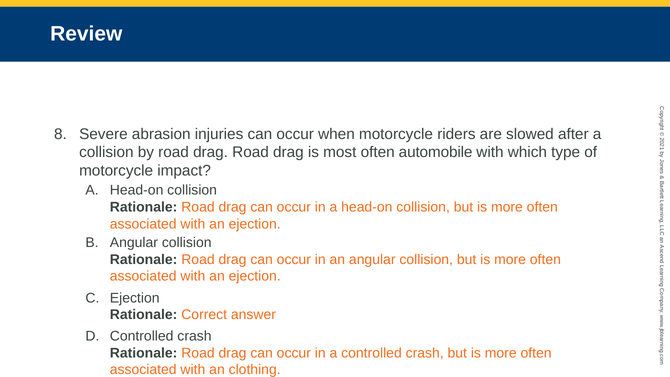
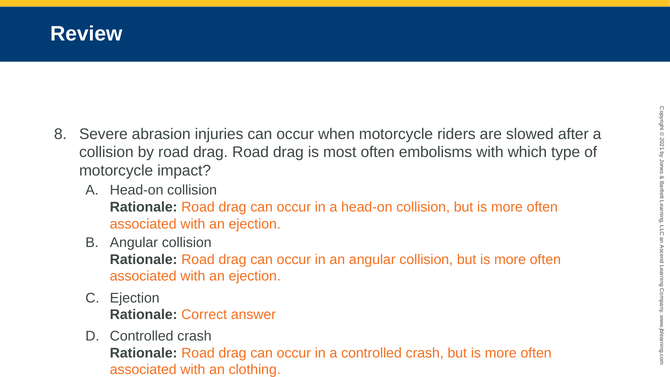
automobile: automobile -> embolisms (436, 152)
